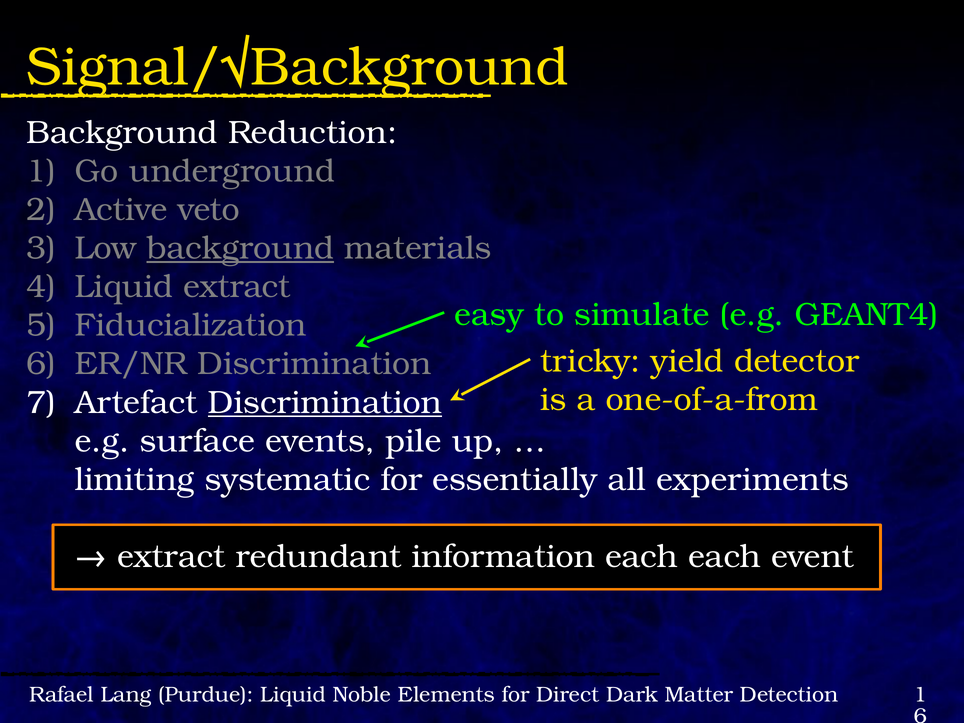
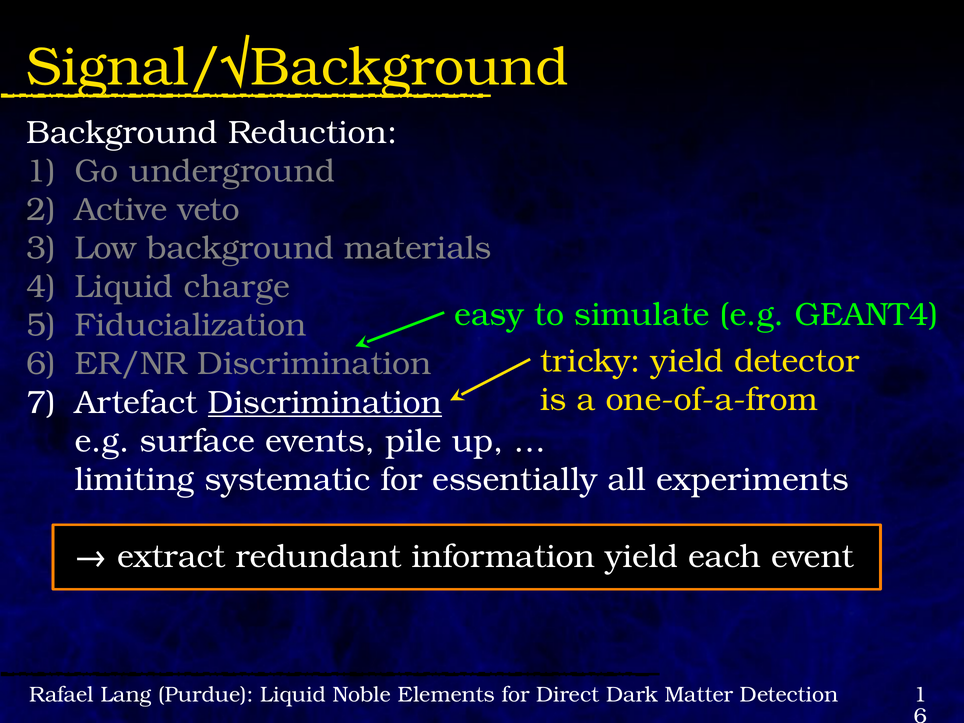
background underline: present -> none (240, 248)
Liquid extract: extract -> charge (237, 287)
information each: each -> yield (642, 557)
